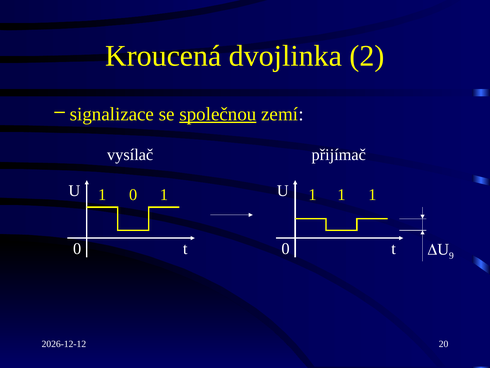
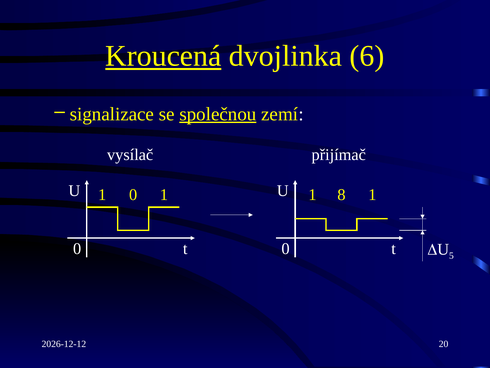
Kroucená underline: none -> present (163, 56)
2: 2 -> 6 (367, 56)
1: 1 -> 8 (341, 195)
9: 9 -> 5 (451, 255)
